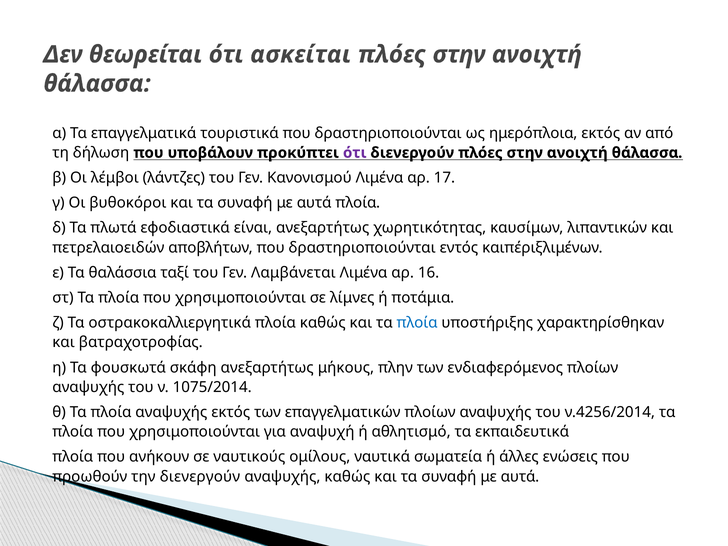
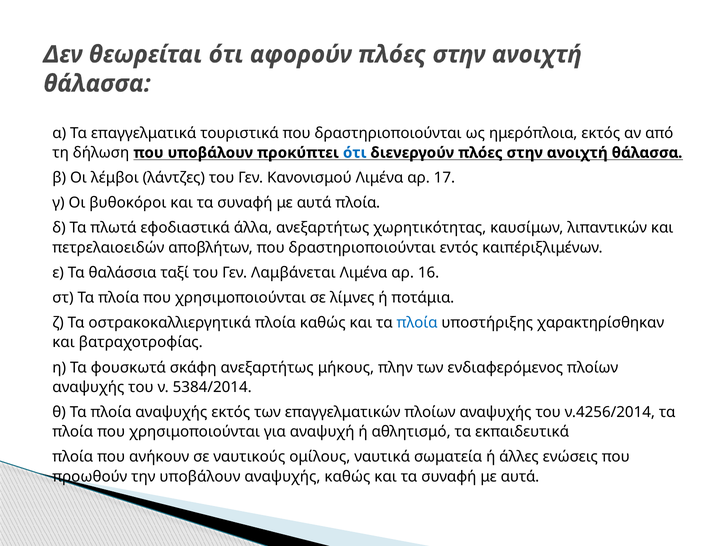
ασκείται: ασκείται -> αφορούν (301, 54)
ότι colour: purple -> blue (355, 153)
είναι: είναι -> άλλα (253, 228)
1075/2014: 1075/2014 -> 5384/2014 (212, 387)
την διενεργούν: διενεργούν -> υποβάλουν (200, 477)
